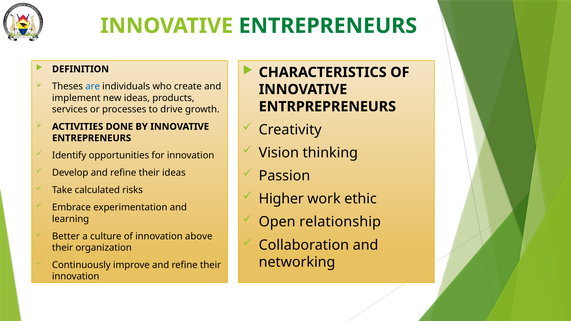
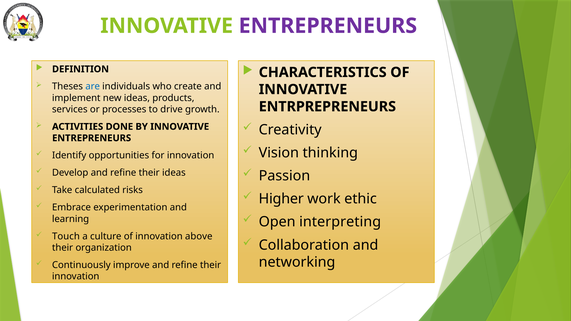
ENTREPRENEURS colour: green -> purple (328, 26)
relationship: relationship -> interpreting (340, 222)
Better: Better -> Touch (66, 236)
